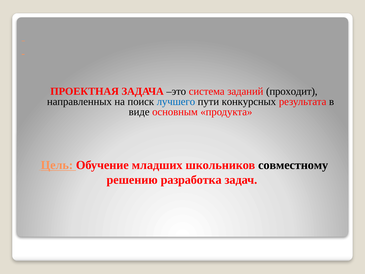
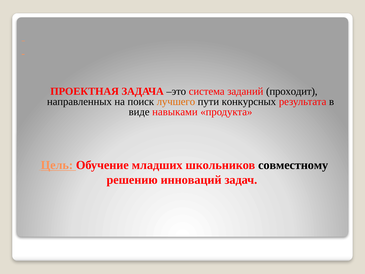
лучшего colour: blue -> orange (176, 102)
основным: основным -> навыками (175, 112)
разработка: разработка -> инноваций (191, 180)
